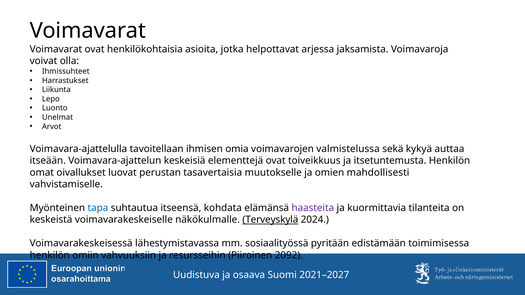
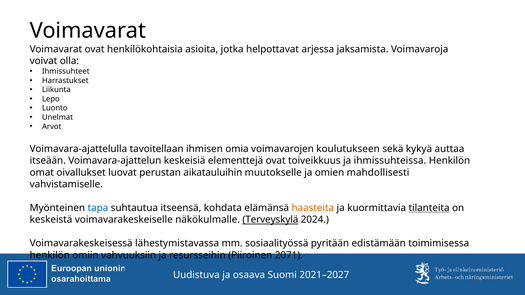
valmistelussa: valmistelussa -> koulutukseen (348, 149)
itsetuntemusta: itsetuntemusta -> ihmissuhteissa (390, 161)
tasavertaisia: tasavertaisia -> aikatauluihin (213, 173)
haasteita colour: purple -> orange (313, 208)
tilanteita underline: none -> present (429, 208)
2092: 2092 -> 2071 (289, 255)
